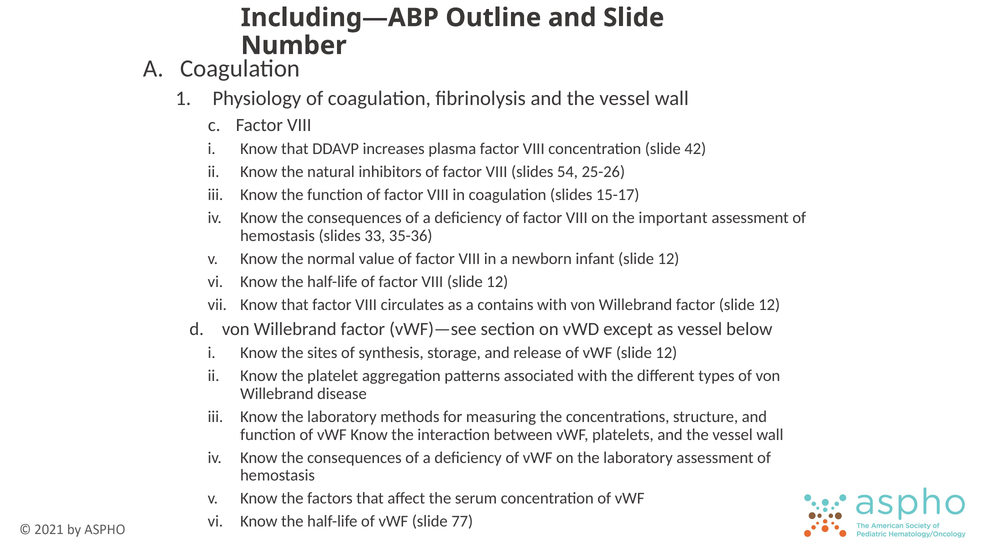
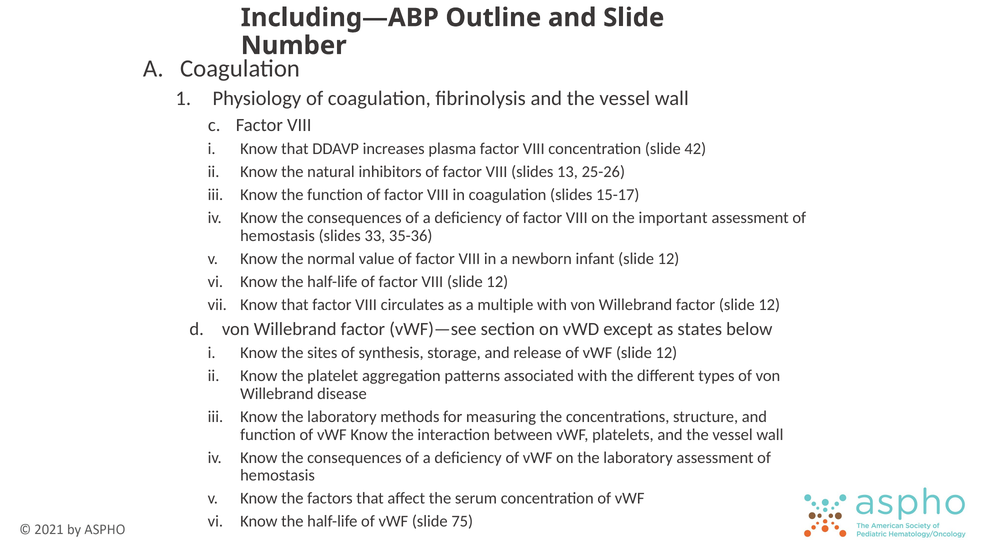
54: 54 -> 13 (567, 172)
contains: contains -> multiple (505, 304)
as vessel: vessel -> states (700, 329)
77: 77 -> 75 (462, 521)
